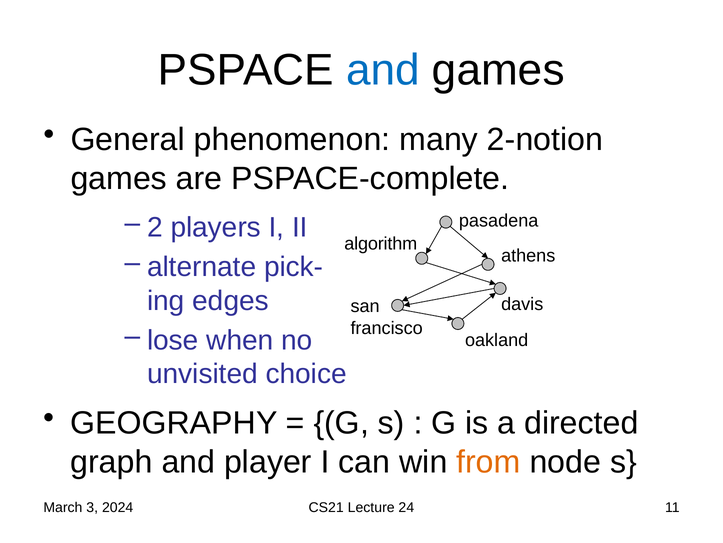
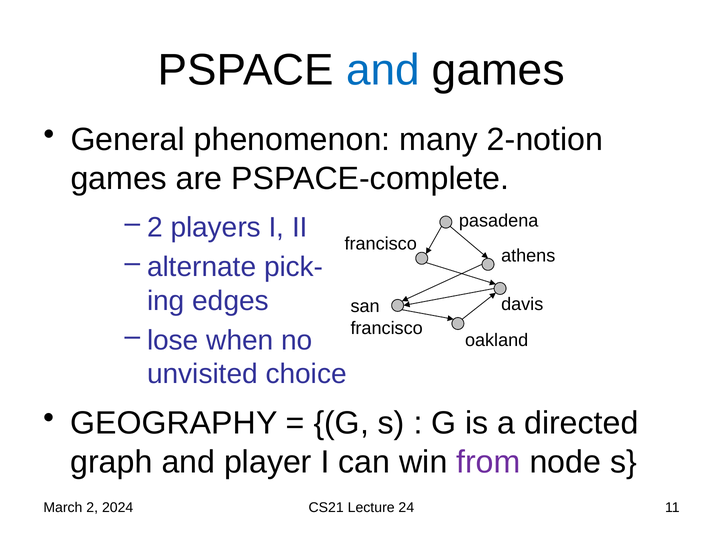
algorithm: algorithm -> francisco (381, 243)
from colour: orange -> purple (488, 461)
3: 3 -> 2 (92, 507)
